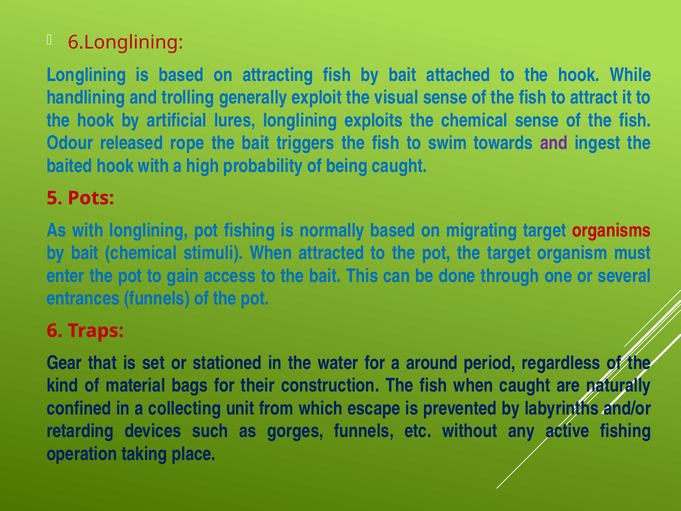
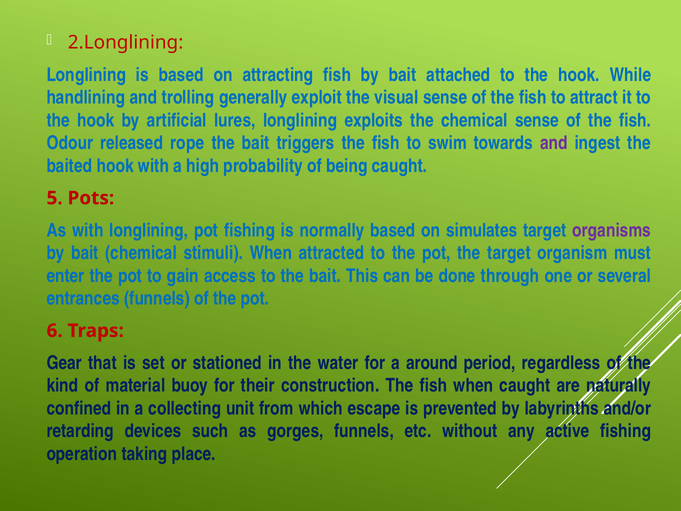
6.Longlining: 6.Longlining -> 2.Longlining (126, 43)
migrating: migrating -> simulates (482, 230)
organisms colour: red -> purple (612, 230)
bags: bags -> buoy (190, 386)
